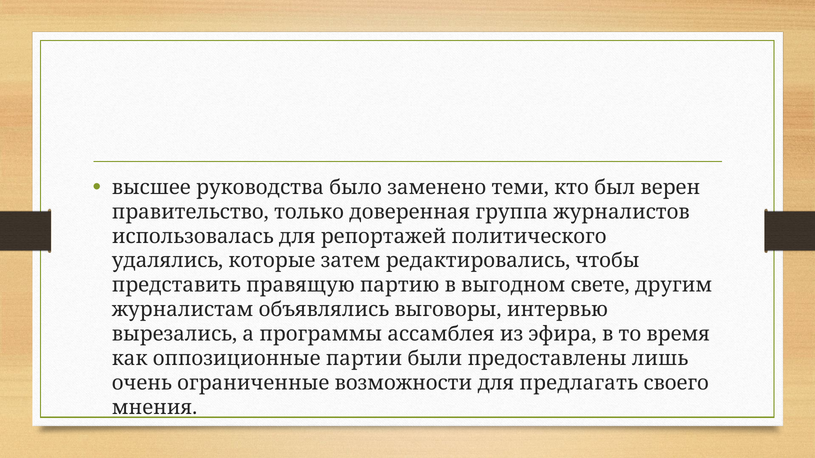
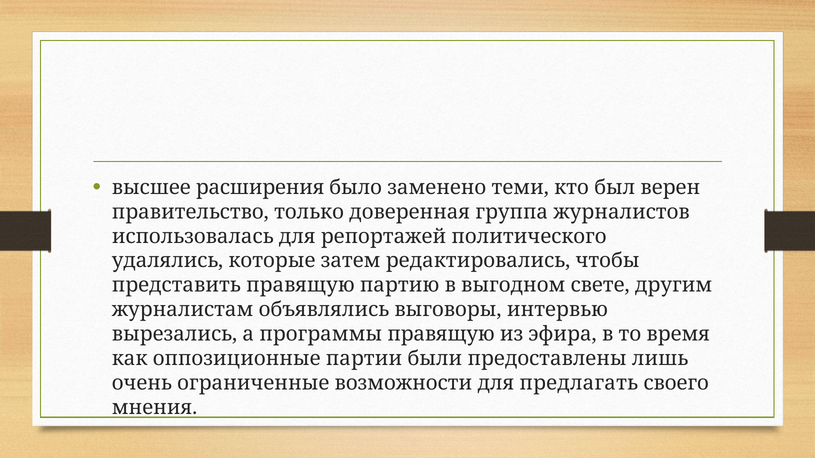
руководства: руководства -> расширения (260, 188)
программы ассамблея: ассамблея -> правящую (441, 334)
